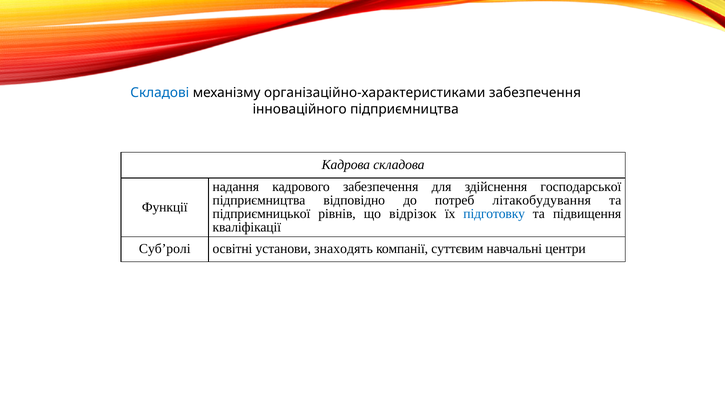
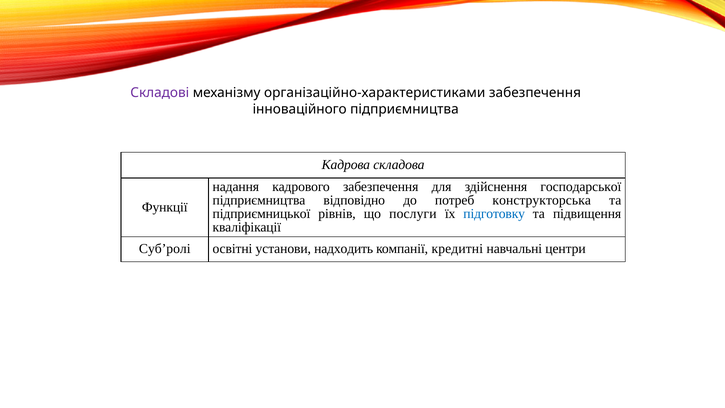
Складові colour: blue -> purple (160, 93)
літакобудування: літакобудування -> конструкторська (542, 200)
відрізок: відрізок -> послуги (413, 214)
знаходять: знаходять -> надходить (344, 249)
суттєвим: суттєвим -> кредитні (457, 249)
